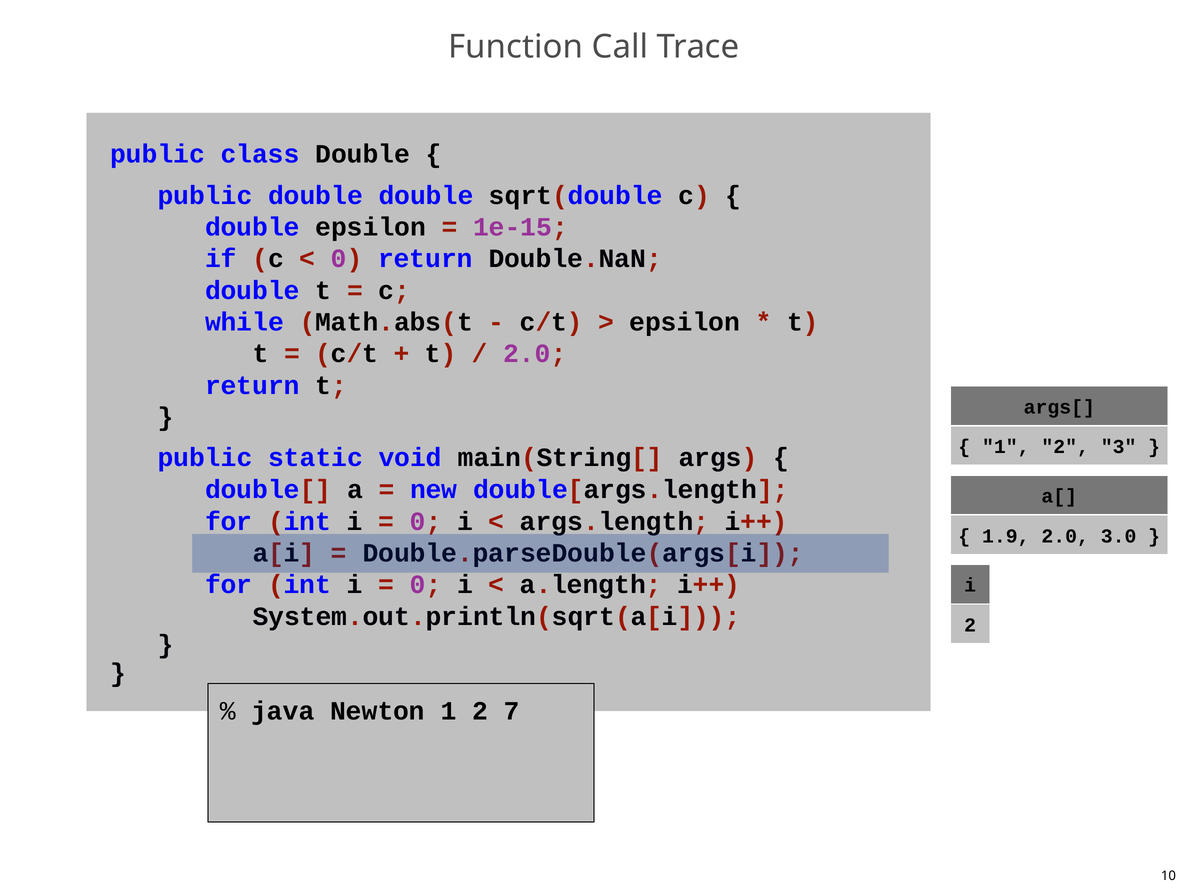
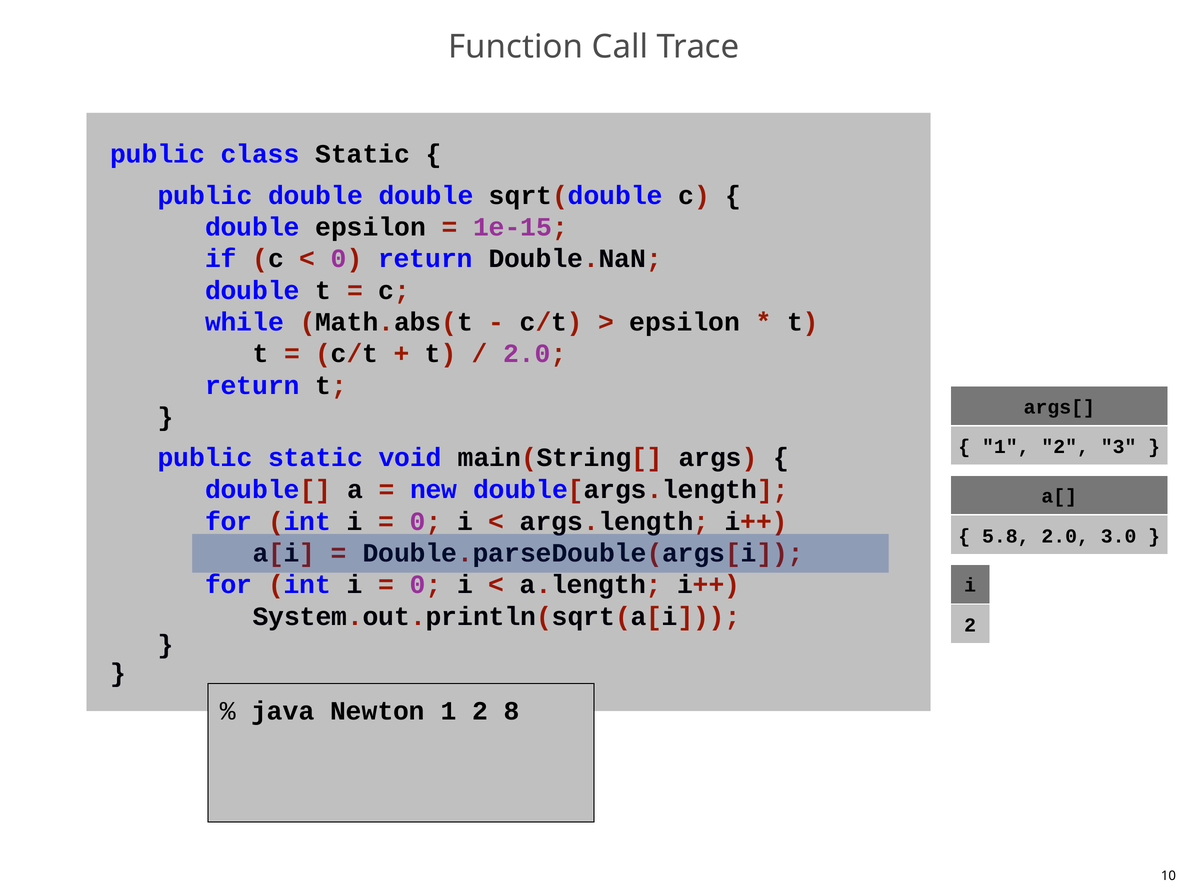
class Double: Double -> Static (363, 154)
1.9: 1.9 -> 5.8 (1006, 536)
7: 7 -> 8 (512, 711)
